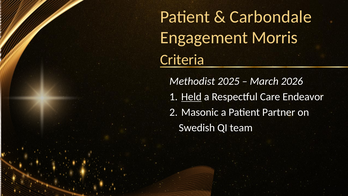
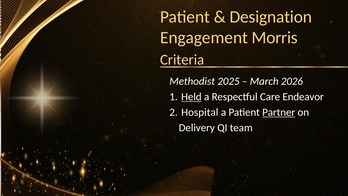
Carbondale: Carbondale -> Designation (271, 17)
Masonic: Masonic -> Hospital (200, 112)
Partner underline: none -> present (279, 112)
Swedish: Swedish -> Delivery (197, 128)
